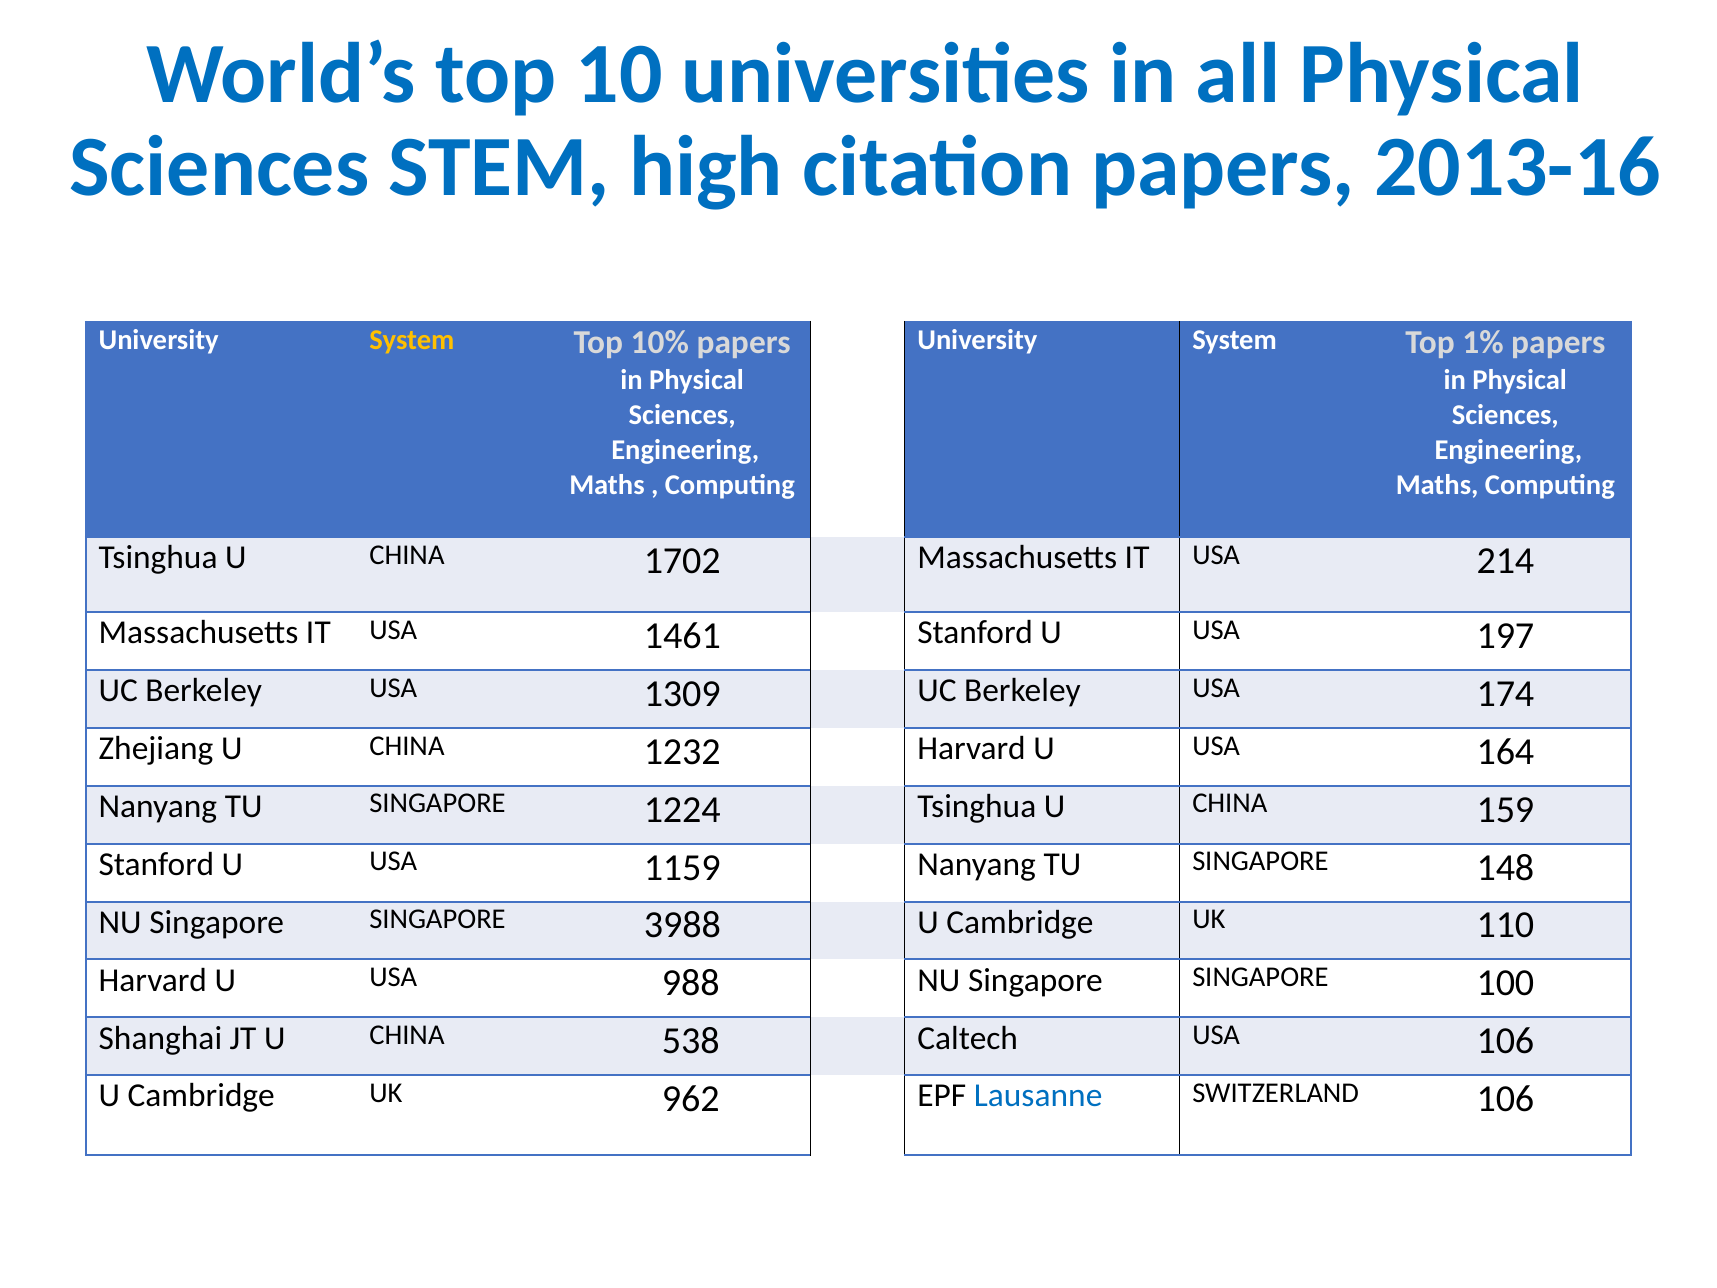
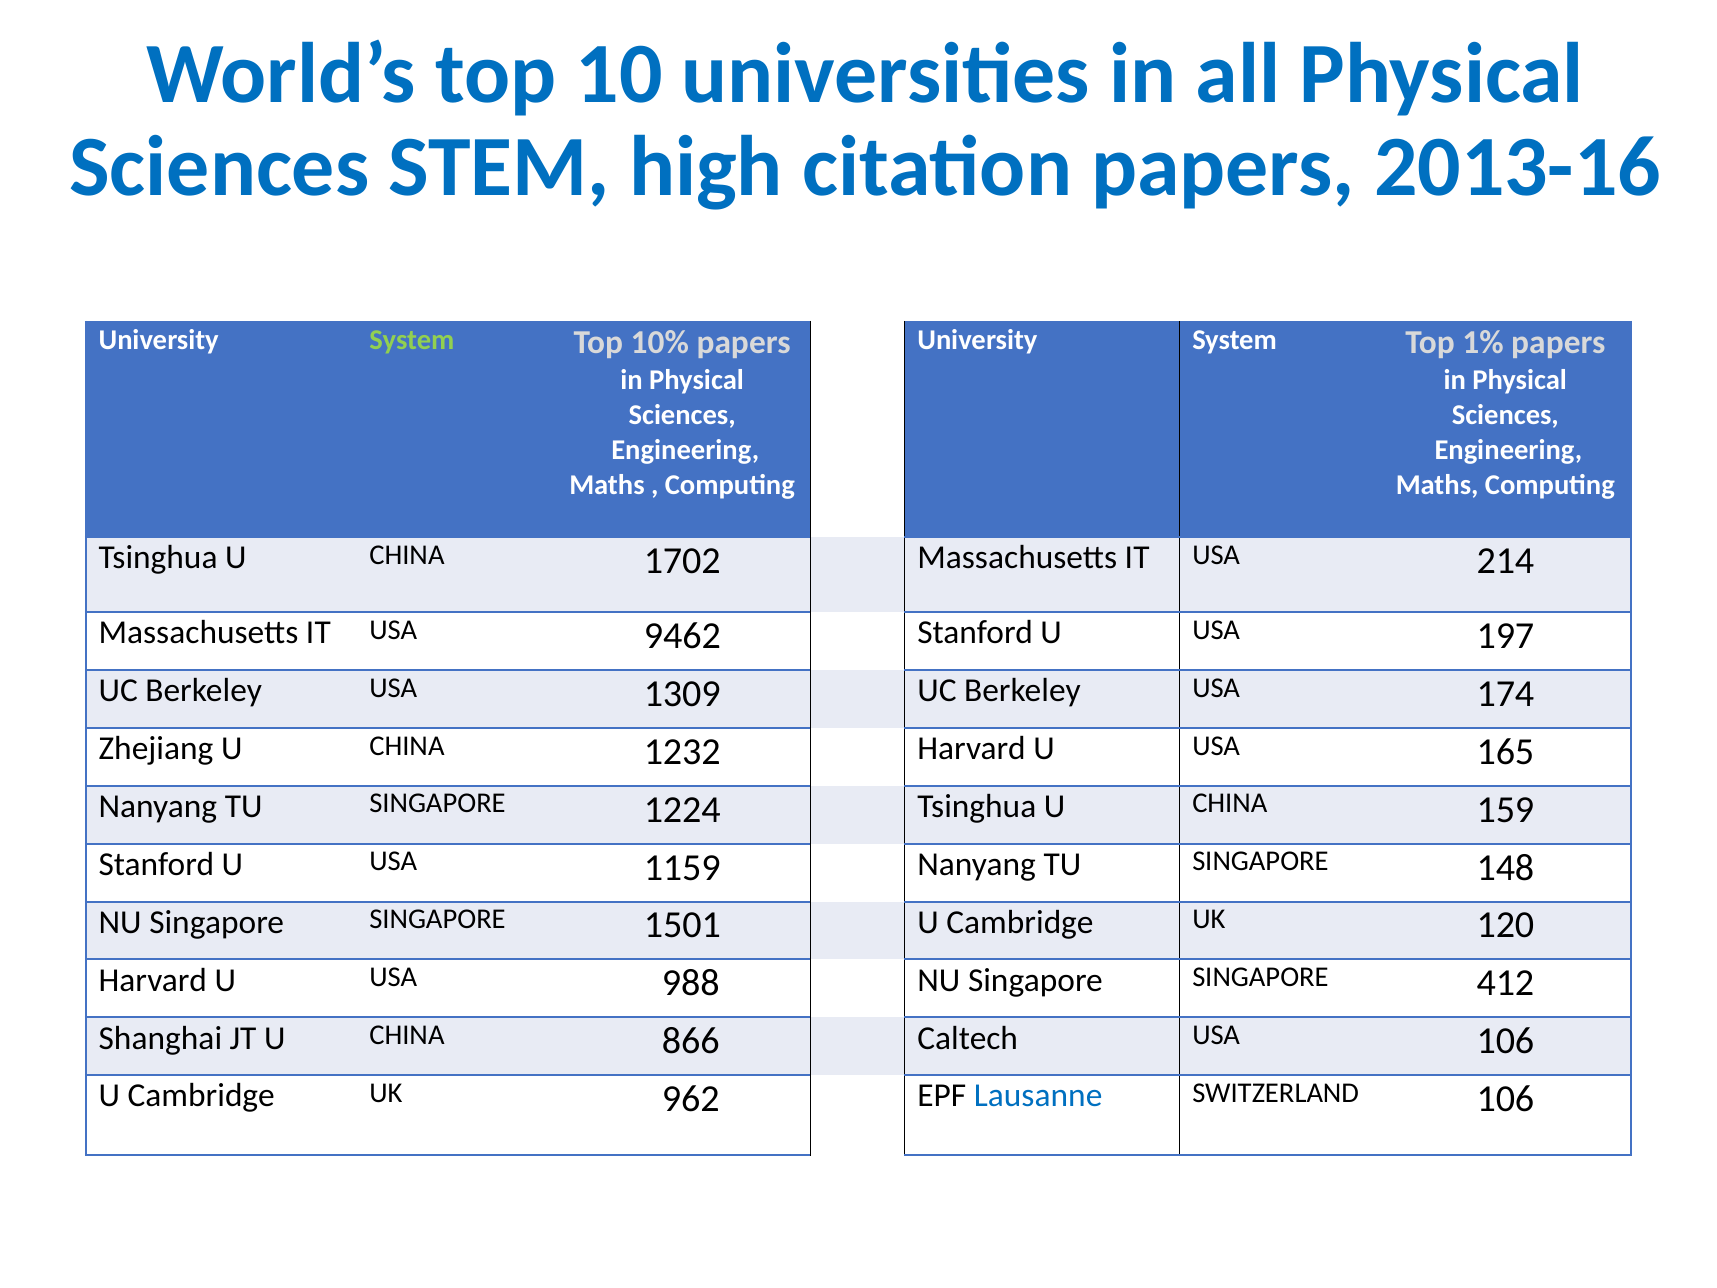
System colour: yellow -> light green (412, 340)
1461: 1461 -> 9462 (682, 636)
164: 164 -> 165 (1505, 752)
3988: 3988 -> 1501 (682, 925)
110: 110 -> 120 (1505, 925)
100: 100 -> 412 (1505, 983)
538: 538 -> 866 (691, 1041)
